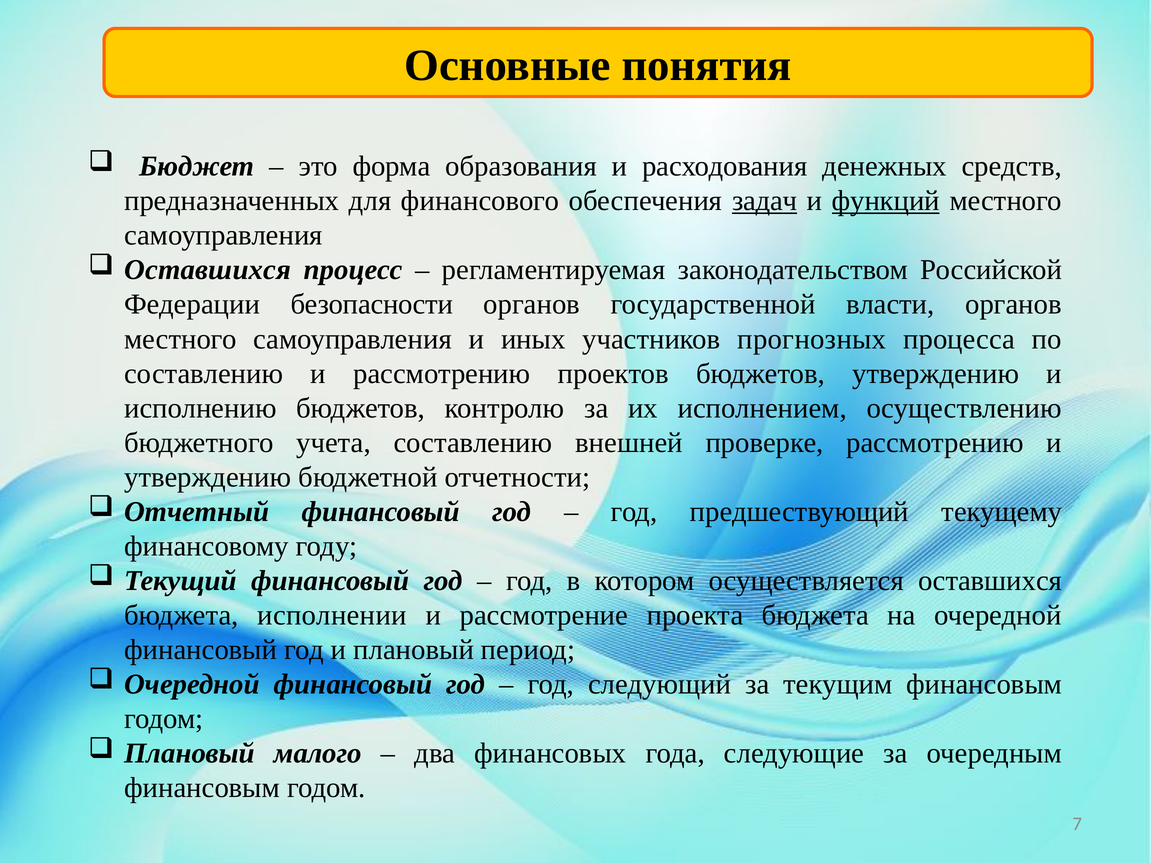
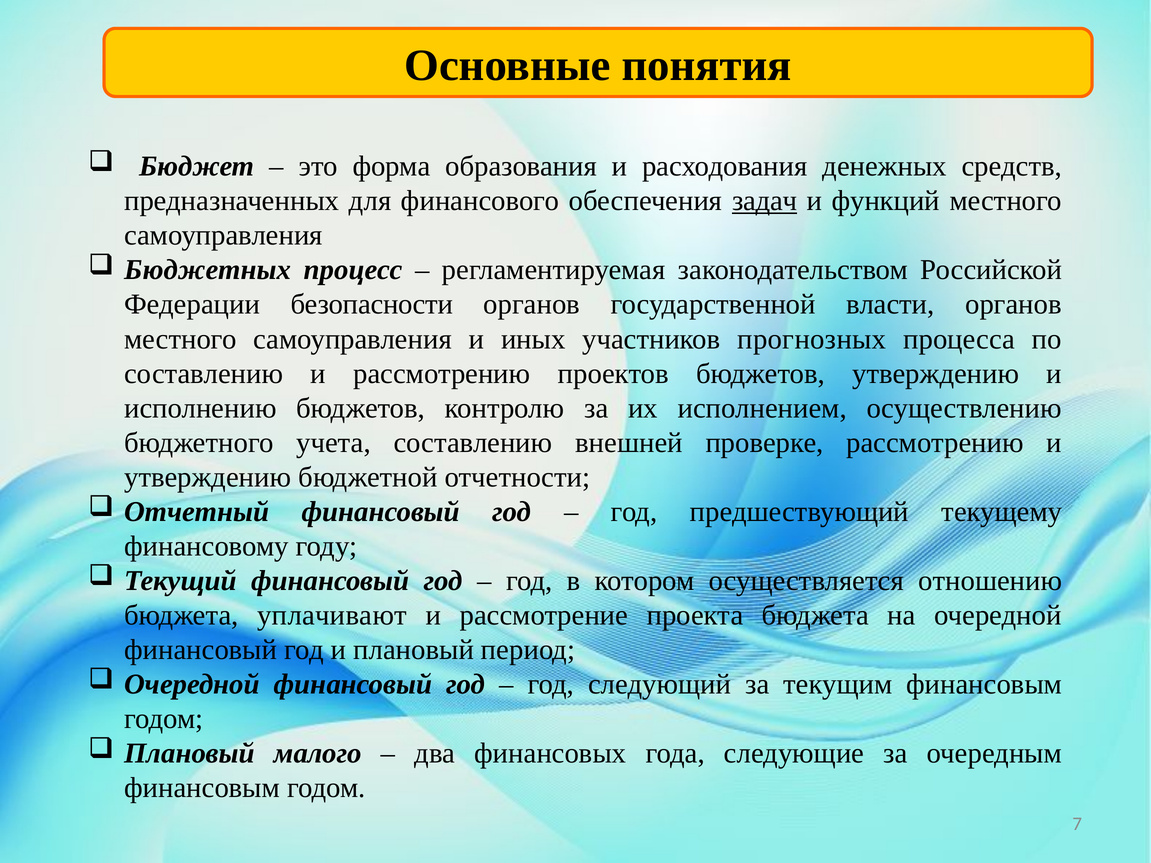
функций underline: present -> none (886, 201)
Оставшихся: Оставшихся -> Бюджетных (208, 270)
осуществляется оставшихся: оставшихся -> отношению (990, 581)
исполнении: исполнении -> уплачивают (332, 615)
